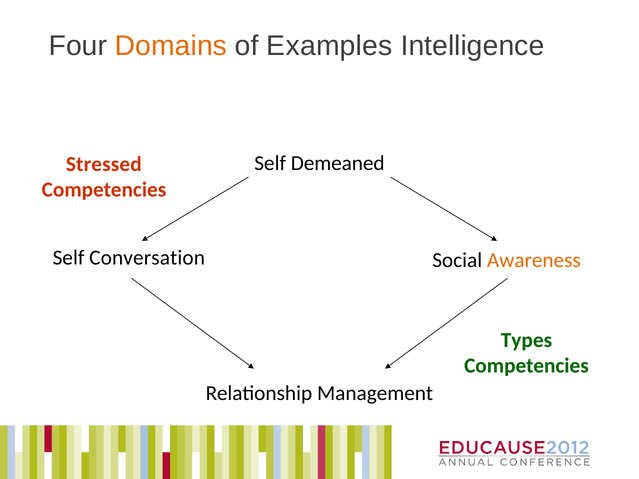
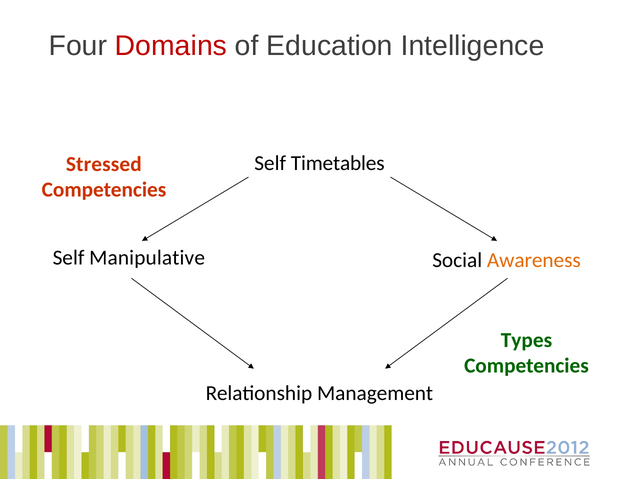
Domains colour: orange -> red (171, 46)
Examples: Examples -> Education (330, 46)
Demeaned: Demeaned -> Timetables (338, 164)
Conversation: Conversation -> Manipulative (147, 258)
